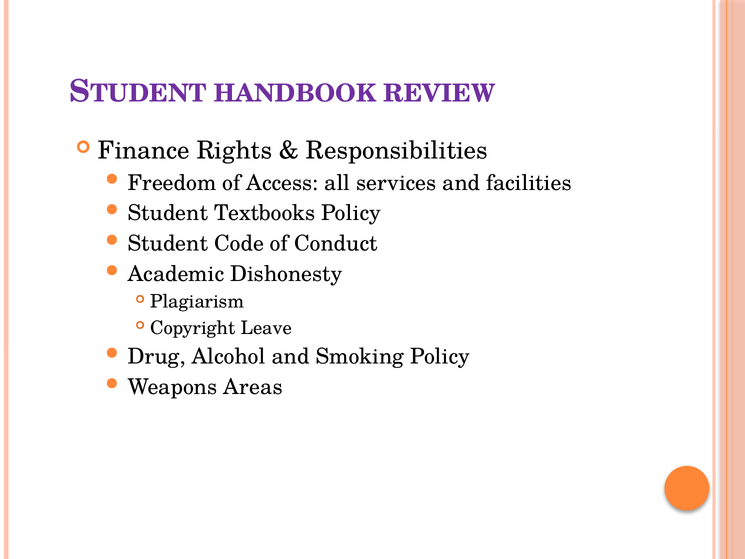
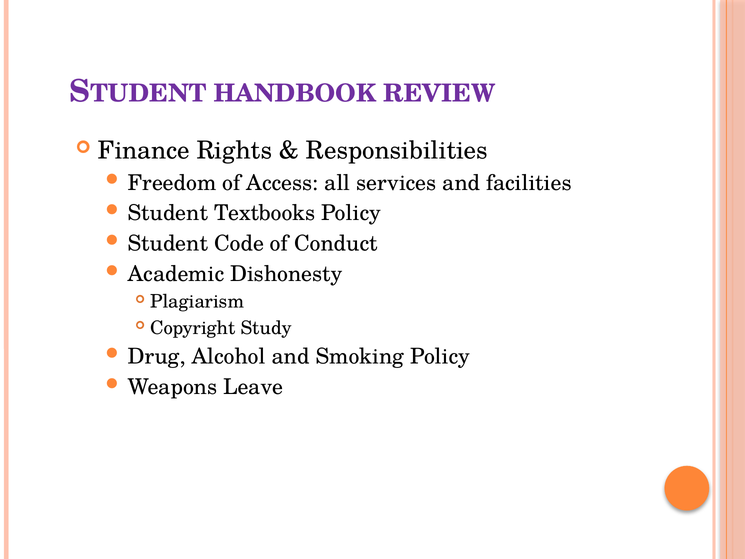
Leave: Leave -> Study (266, 328)
Areas: Areas -> Leave (253, 387)
